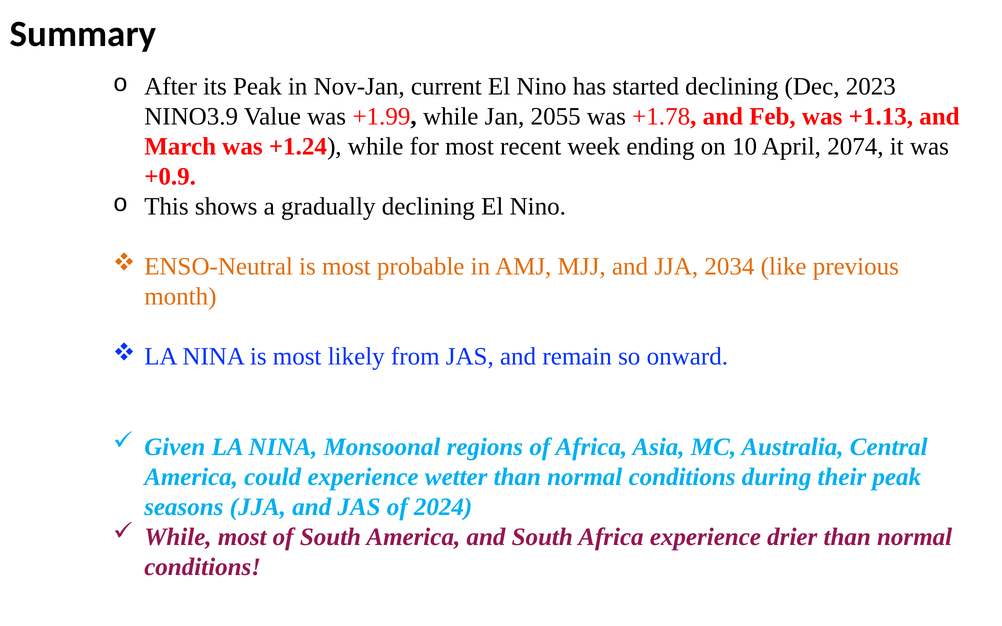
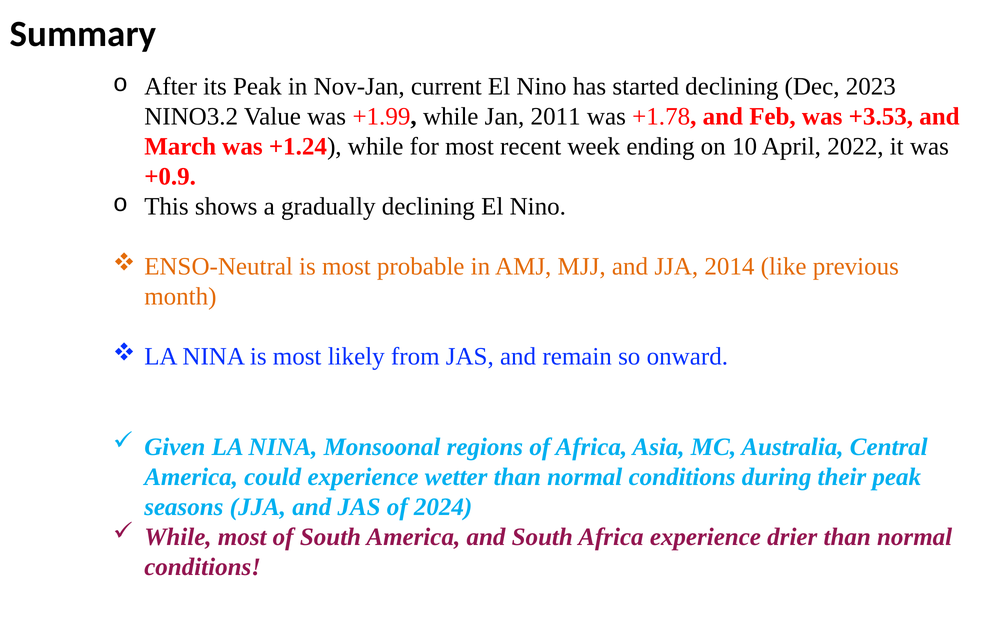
NINO3.9: NINO3.9 -> NINO3.2 (191, 116)
2055: 2055 -> 2011 (556, 116)
+1.13: +1.13 -> +3.53 (881, 116)
2074: 2074 -> 2022 (855, 146)
2034: 2034 -> 2014 (729, 267)
